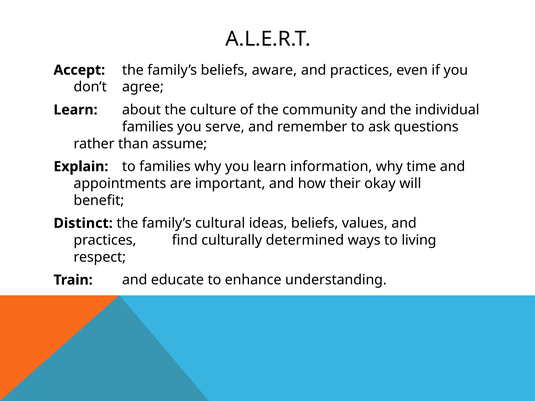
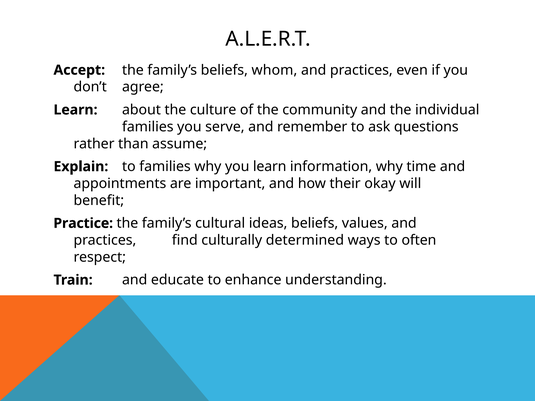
aware: aware -> whom (274, 70)
Distinct: Distinct -> Practice (83, 223)
living: living -> often (419, 240)
